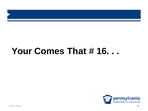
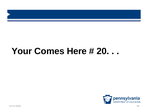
That: That -> Here (77, 51)
16: 16 -> 20 (103, 51)
